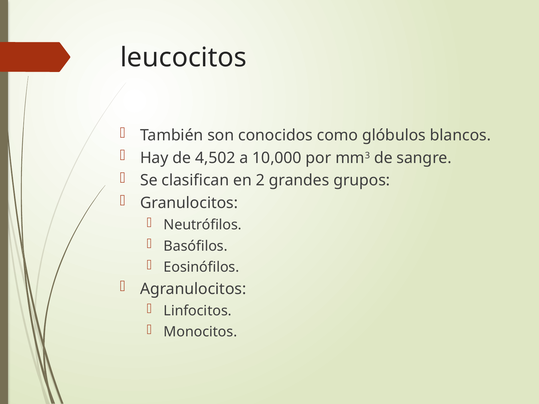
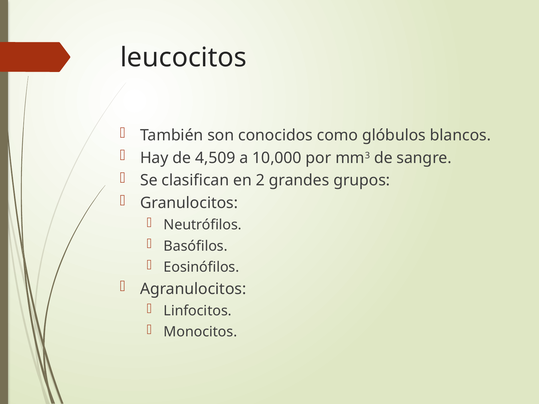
4,502: 4,502 -> 4,509 (215, 158)
